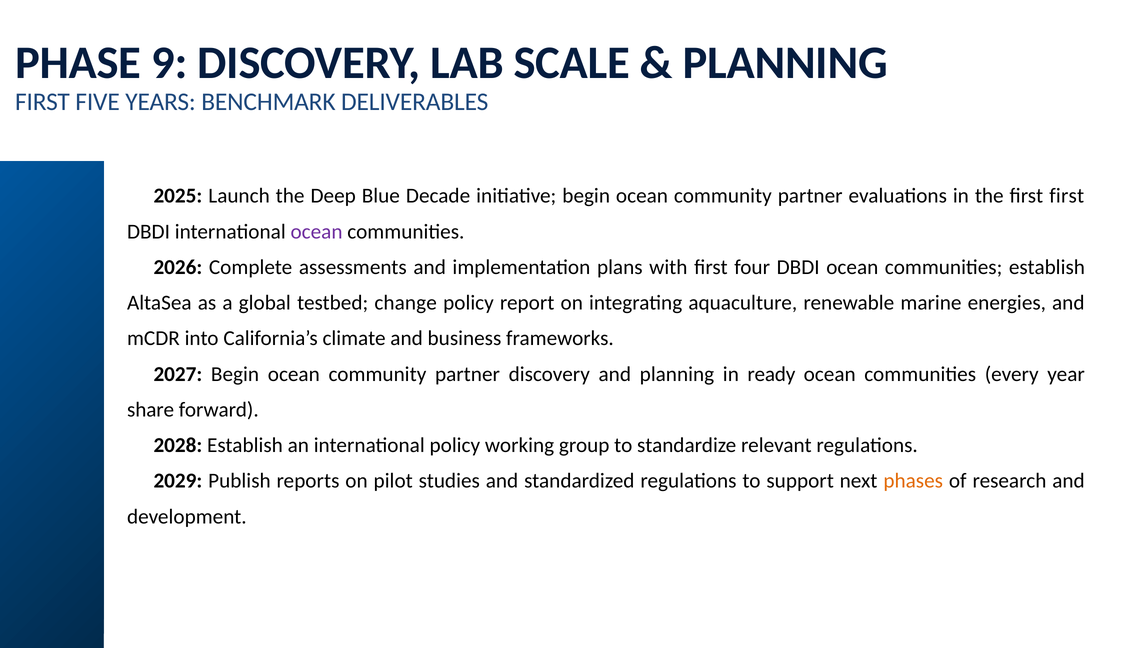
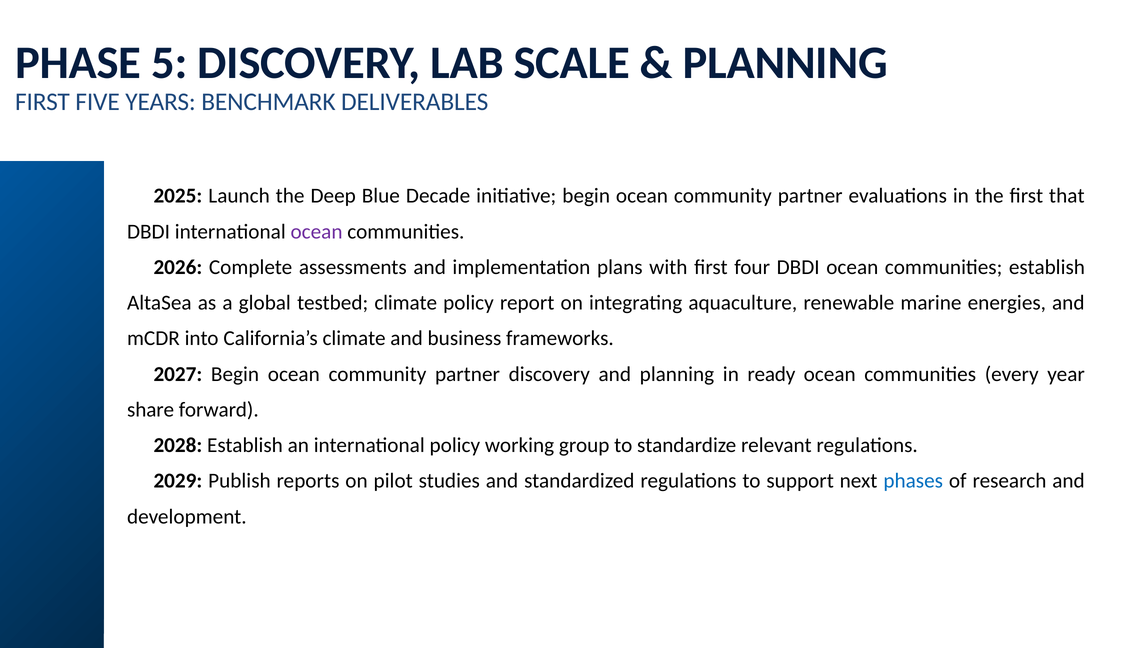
9: 9 -> 5 (169, 63)
first first: first -> that (1067, 196)
testbed change: change -> climate (406, 303)
phases colour: orange -> blue (913, 481)
